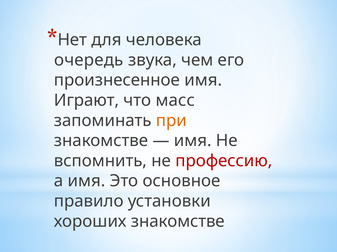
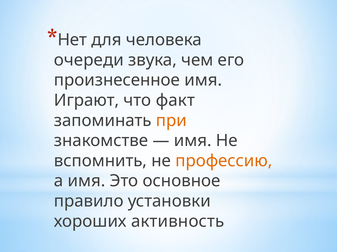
очередь: очередь -> очереди (89, 60)
масс: масс -> факт (175, 101)
профессию colour: red -> orange (224, 161)
хороших знакомстве: знакомстве -> активность (178, 222)
